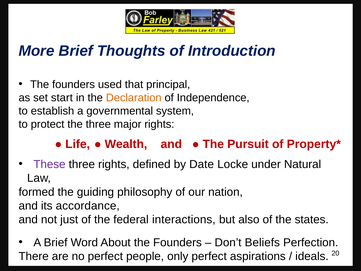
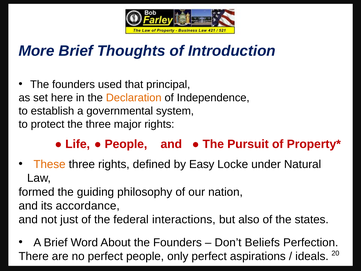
start: start -> here (62, 98)
Wealth: Wealth -> People (126, 144)
These colour: purple -> orange (50, 164)
Date: Date -> Easy (202, 164)
